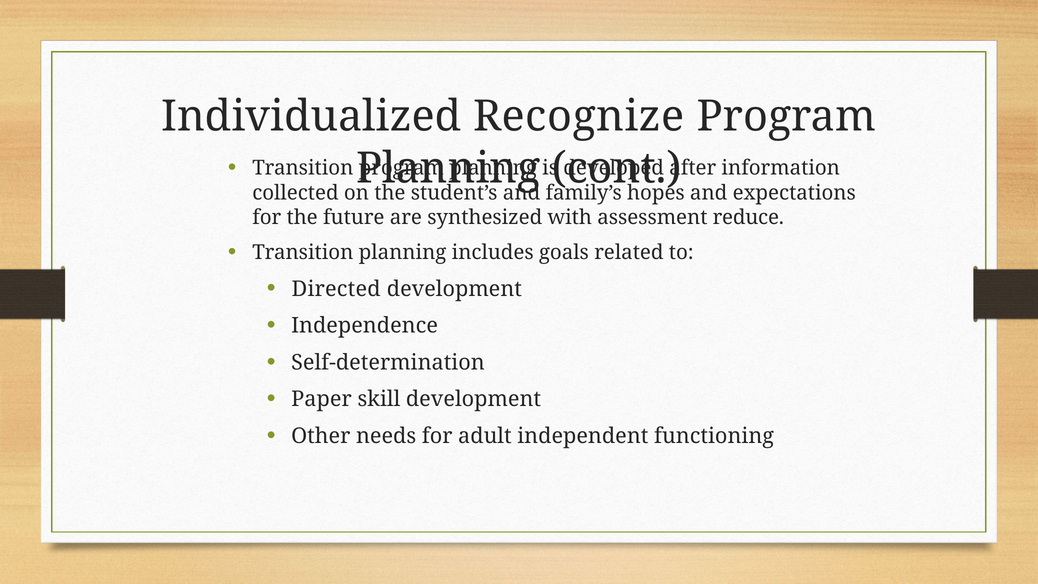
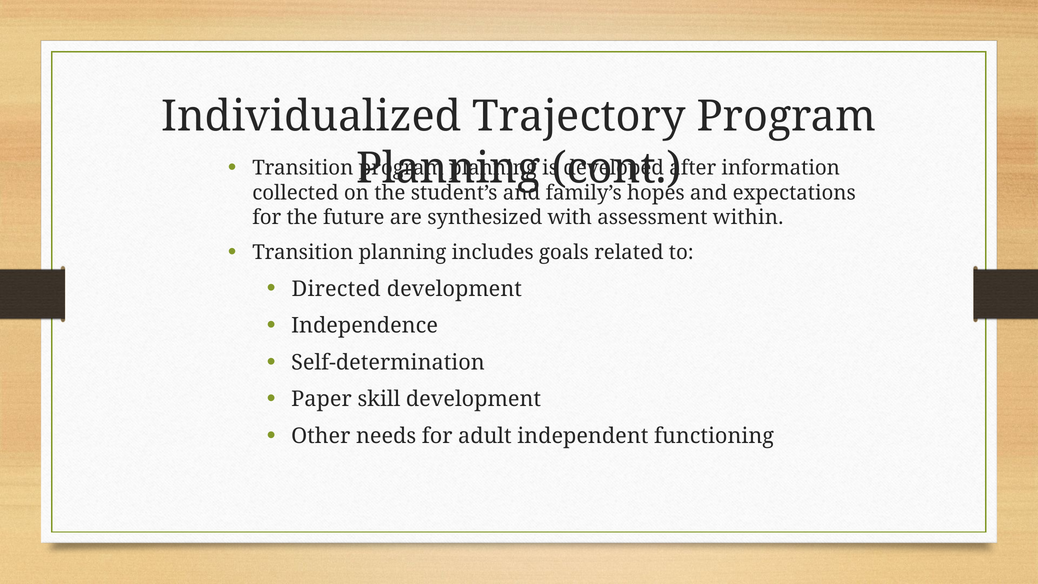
Recognize: Recognize -> Trajectory (579, 117)
reduce: reduce -> within (748, 217)
